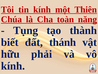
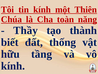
Tụng: Tụng -> Thầy (26, 30)
thánh: thánh -> thống (63, 42)
phải: phải -> tầng (42, 54)
